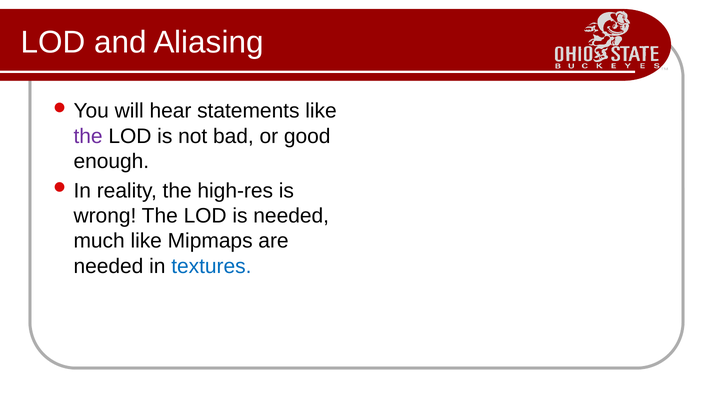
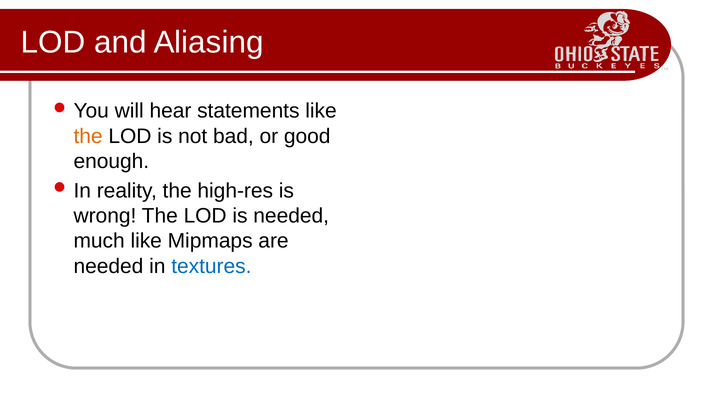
the colour: purple -> orange (88, 136)
